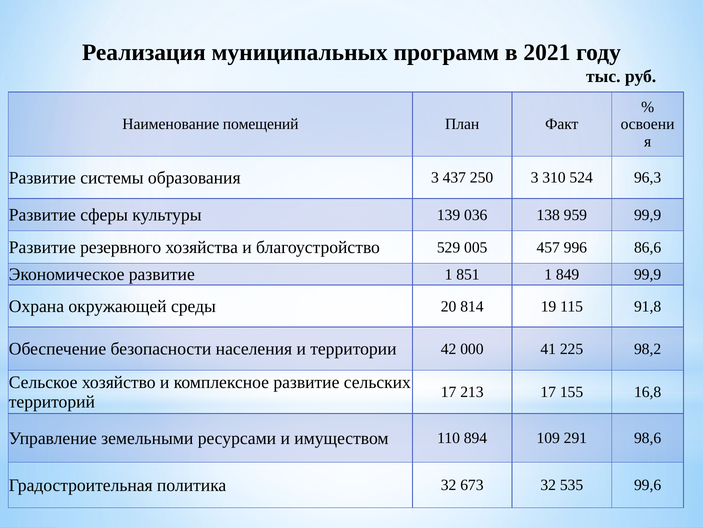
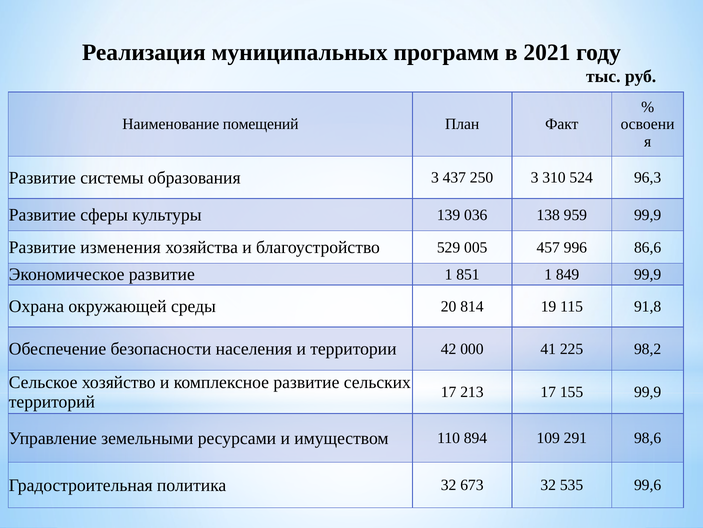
резервного: резервного -> изменения (121, 247)
155 16,8: 16,8 -> 99,9 (648, 392)
